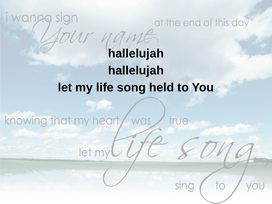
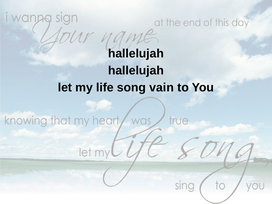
held: held -> vain (162, 87)
